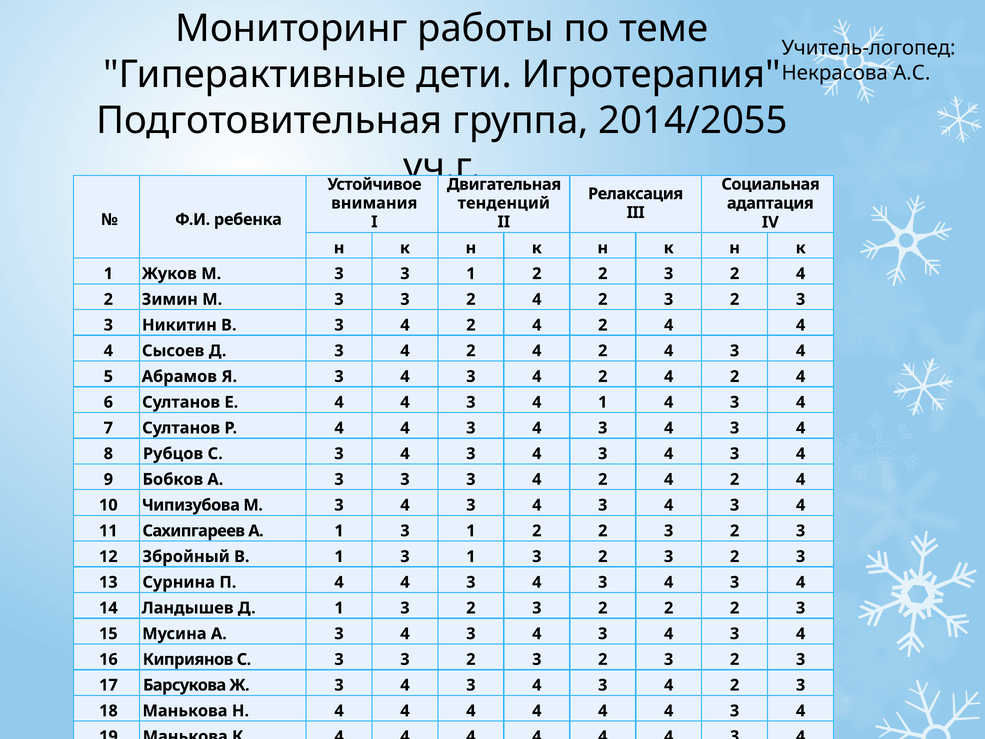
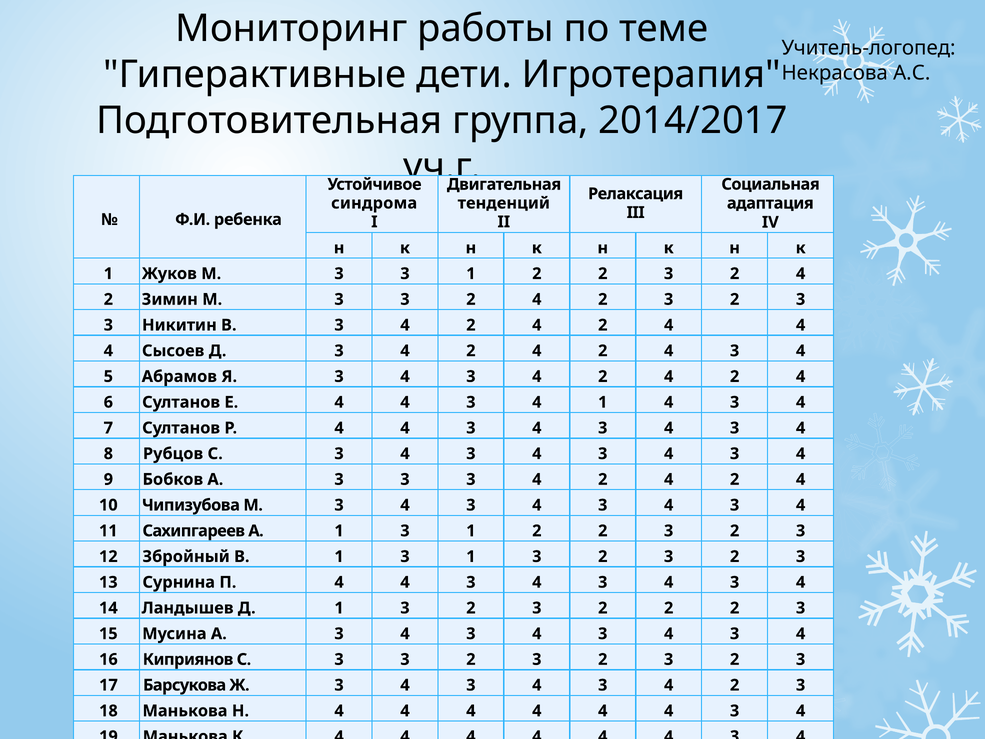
2014/2055: 2014/2055 -> 2014/2017 (693, 121)
внимания: внимания -> синдрома (374, 203)
